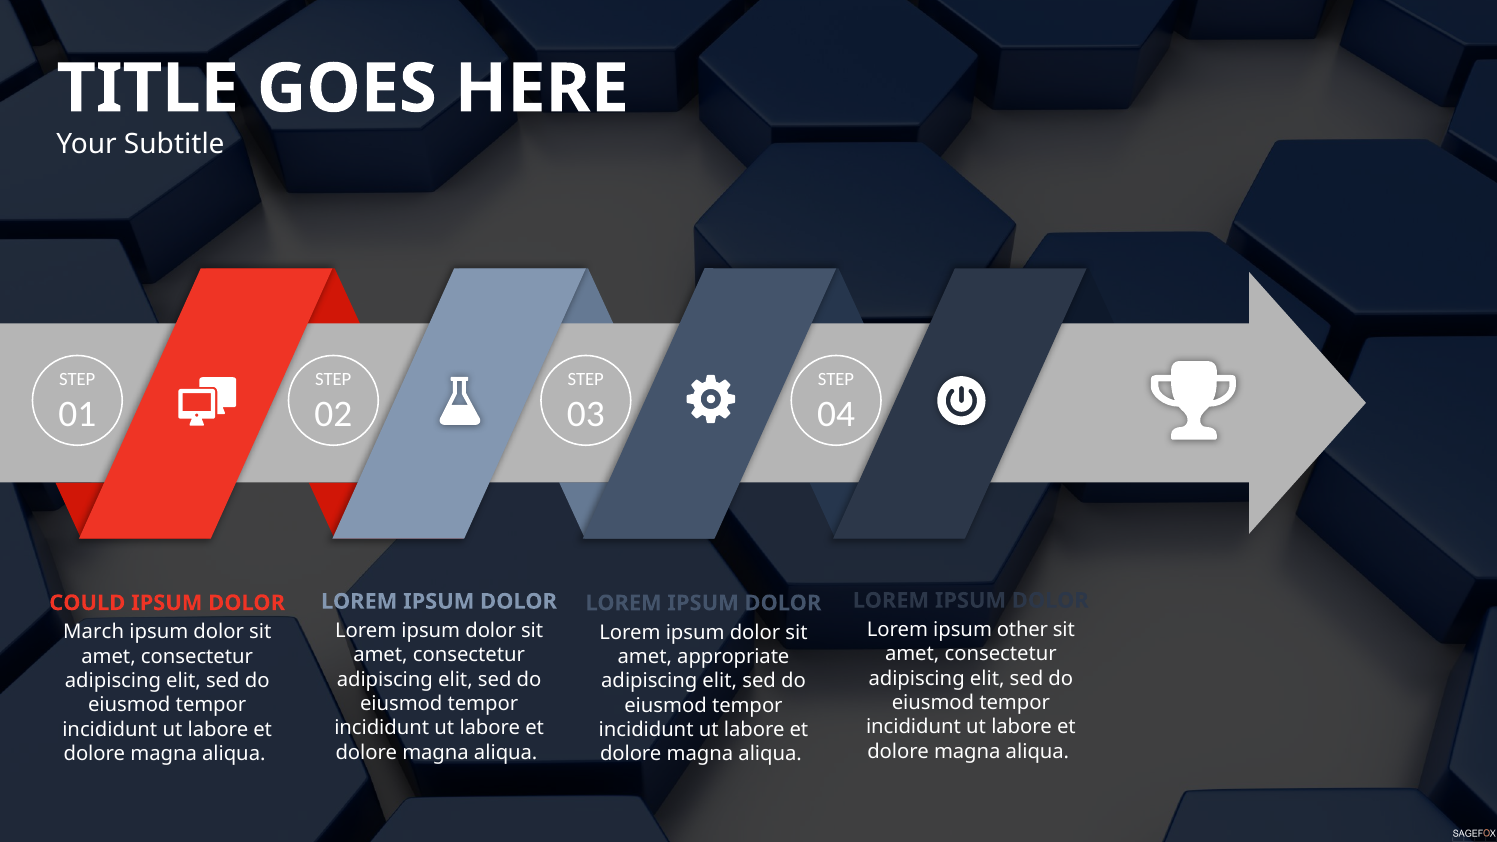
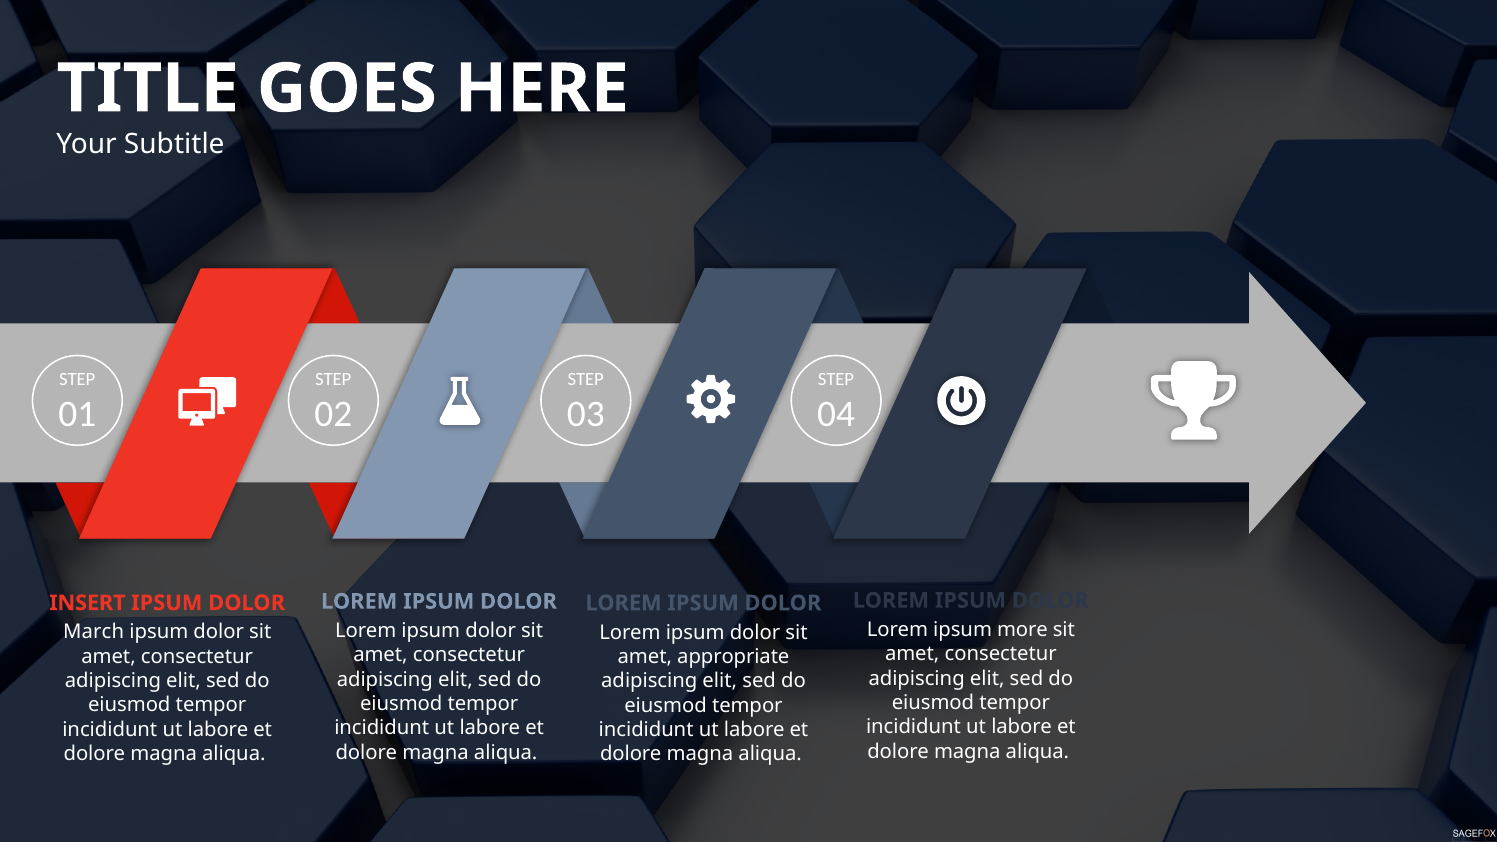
COULD: COULD -> INSERT (87, 603)
other: other -> more (1022, 630)
